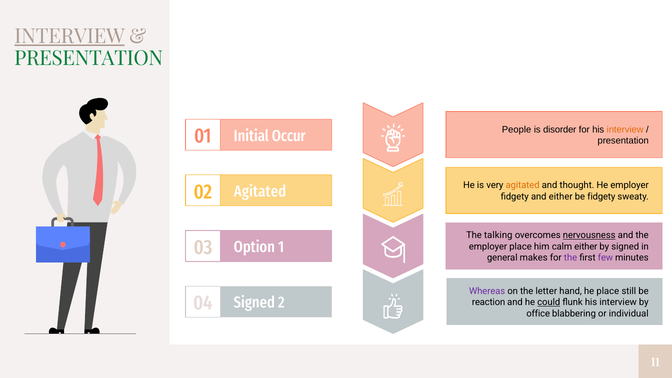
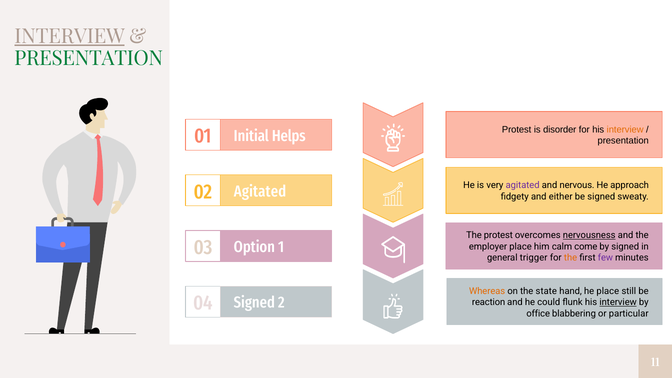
People: People -> Protest (517, 130)
Occur: Occur -> Helps (289, 136)
agitated colour: orange -> purple (523, 185)
thought: thought -> nervous (577, 185)
He employer: employer -> approach (630, 185)
be fidgety: fidgety -> signed (601, 197)
The talking: talking -> protest (498, 235)
calm either: either -> come (586, 247)
makes: makes -> trigger (534, 258)
the colour: purple -> orange (571, 258)
Whereas colour: purple -> orange (487, 291)
letter: letter -> state (546, 291)
could underline: present -> none (549, 302)
interview underline: none -> present (618, 302)
individual: individual -> particular (629, 313)
